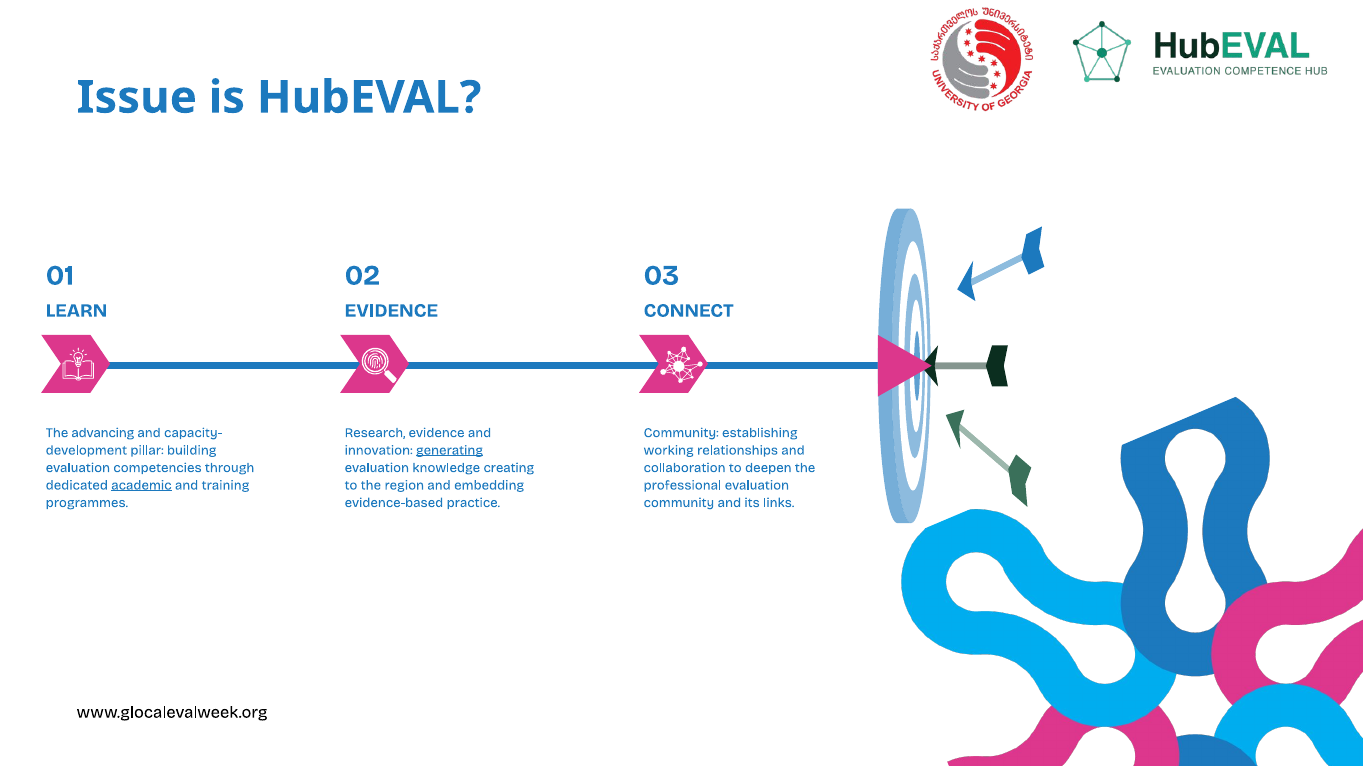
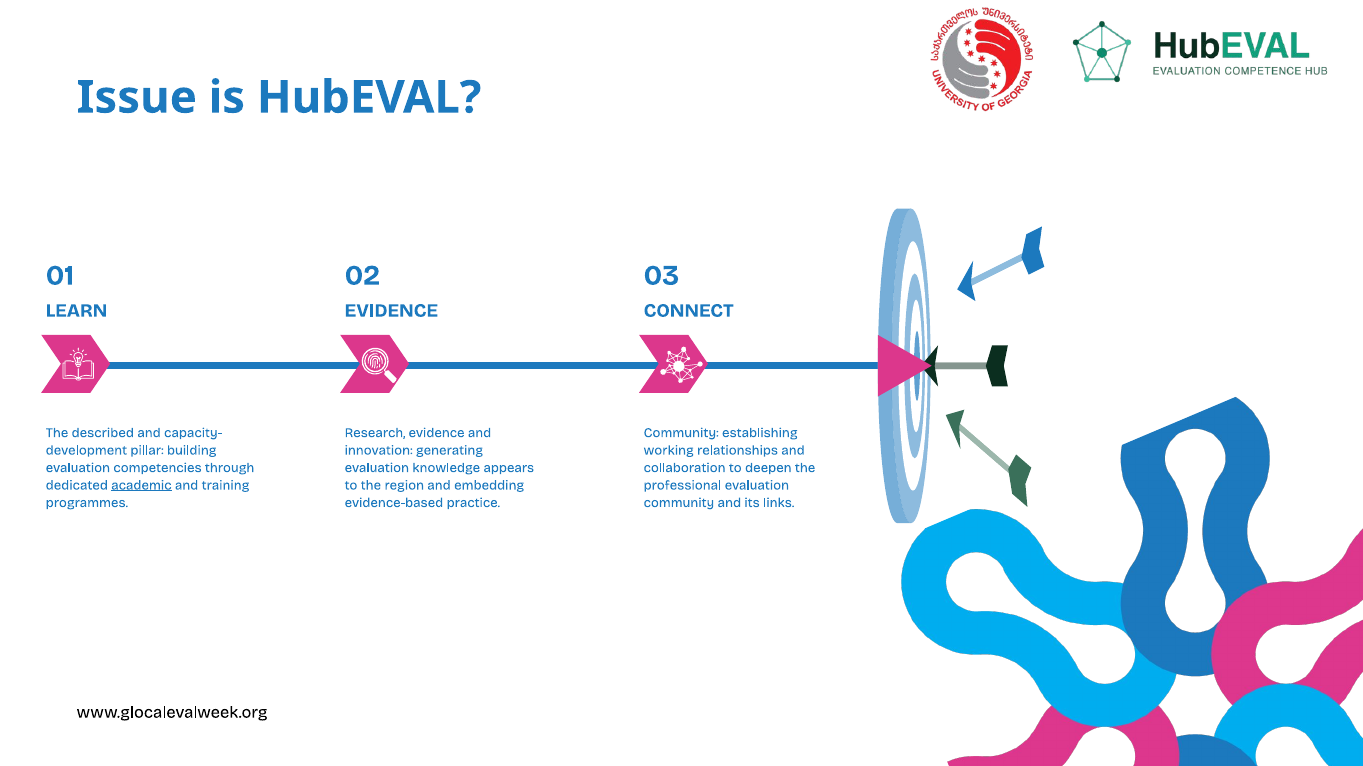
advancing: advancing -> described (103, 433)
generating underline: present -> none (449, 451)
creating: creating -> appears (509, 468)
